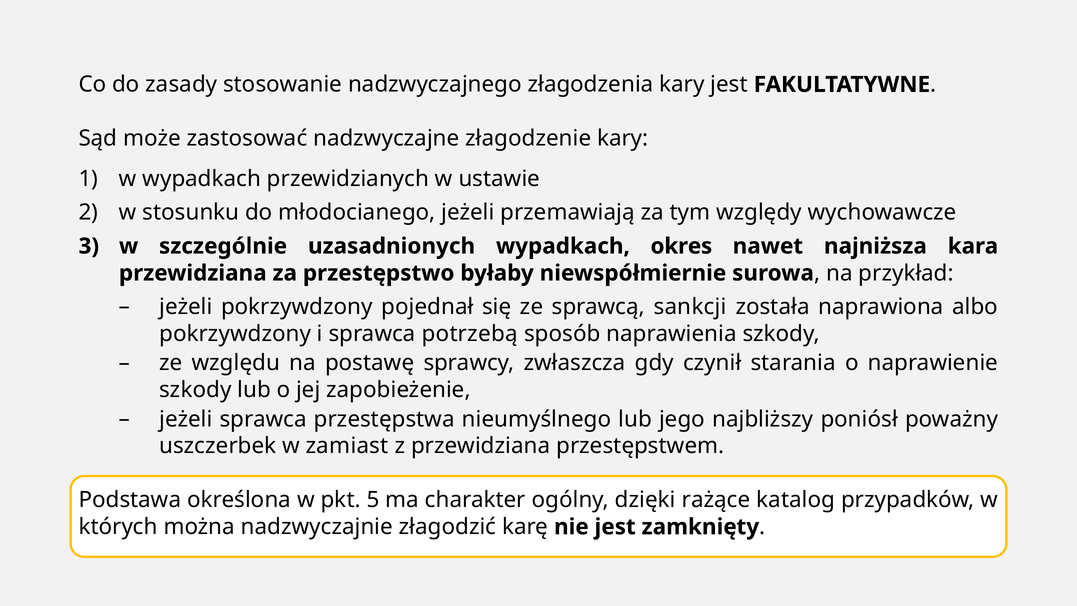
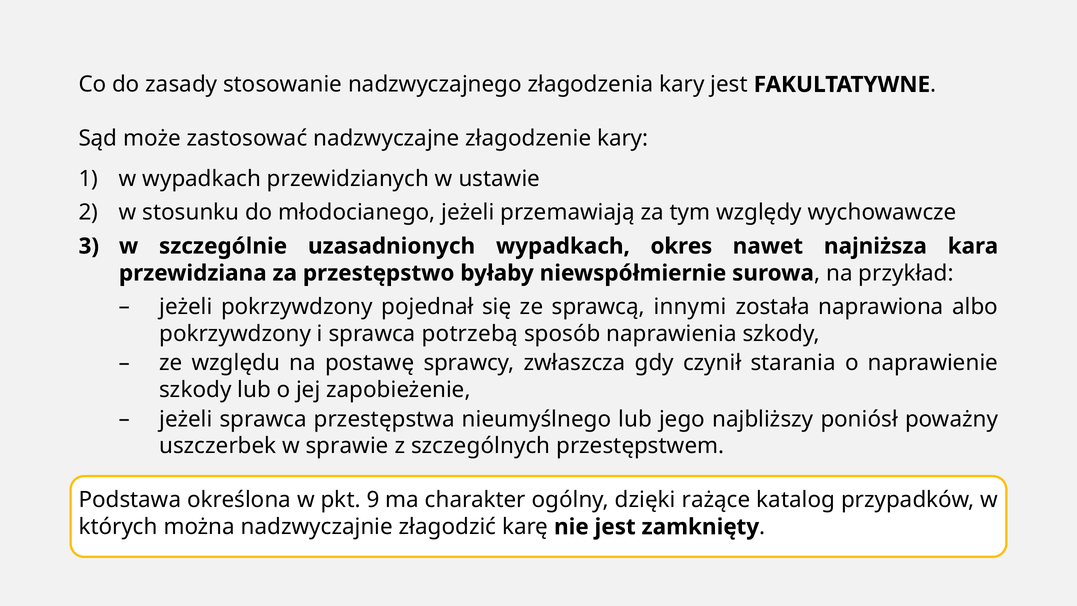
sankcji: sankcji -> innymi (690, 307)
zamiast: zamiast -> sprawie (347, 446)
z przewidziana: przewidziana -> szczególnych (481, 446)
5: 5 -> 9 (373, 500)
